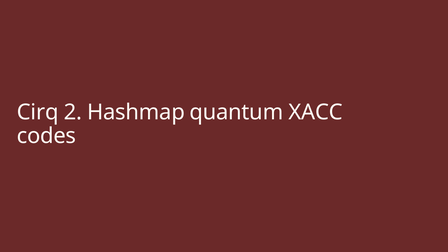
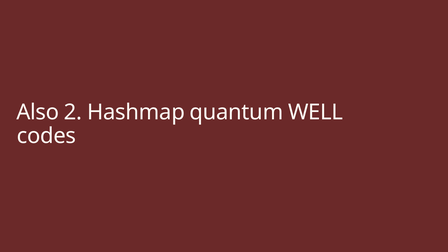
Cirq: Cirq -> Also (38, 112)
XACC: XACC -> WELL (316, 112)
